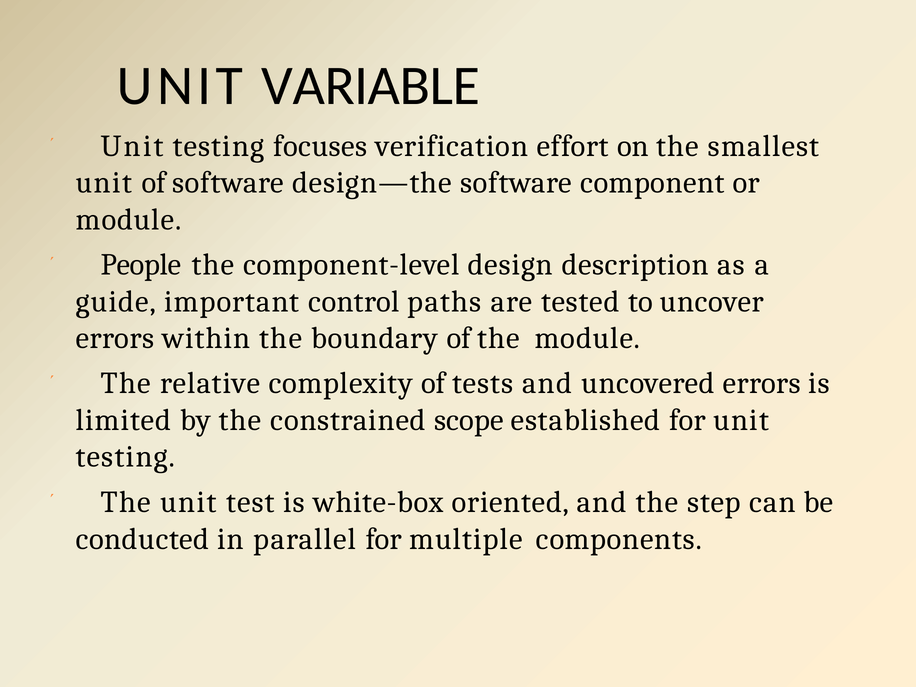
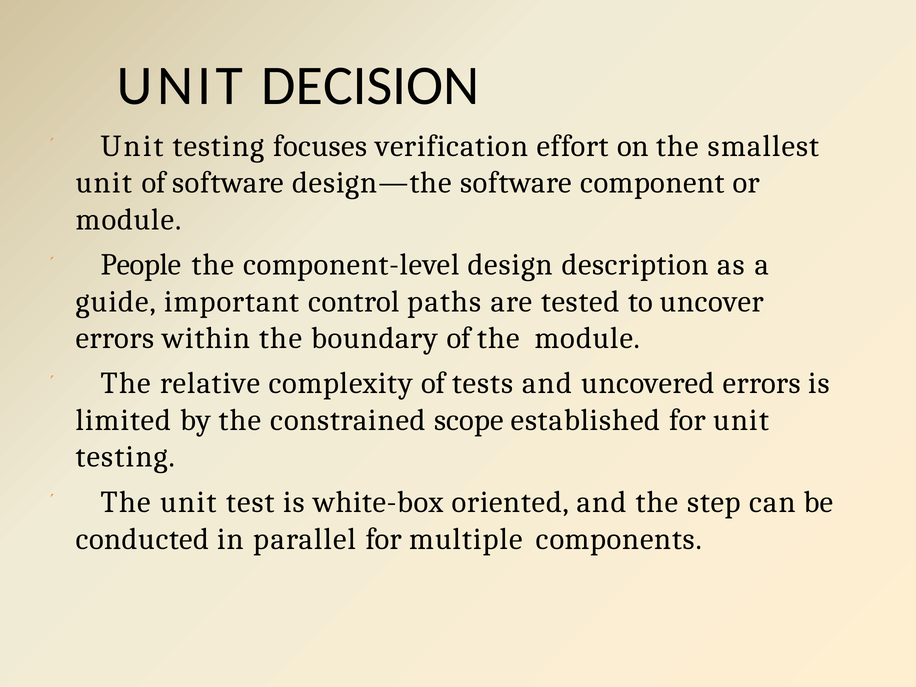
VARIABLE: VARIABLE -> DECISION (370, 86)
